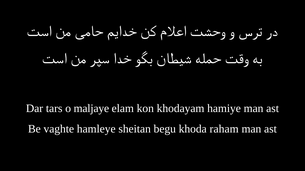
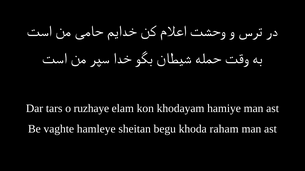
maljaye: maljaye -> ruzhaye (91, 109)
